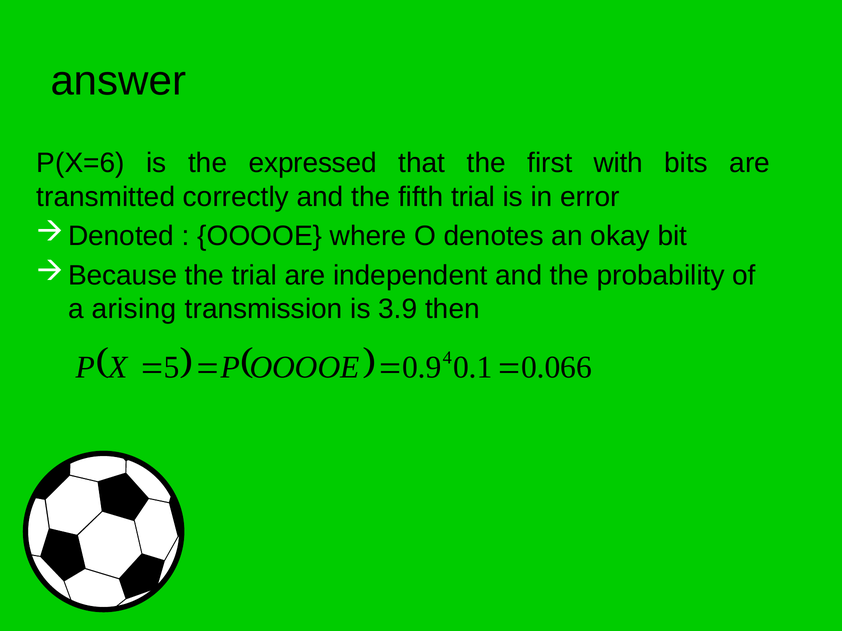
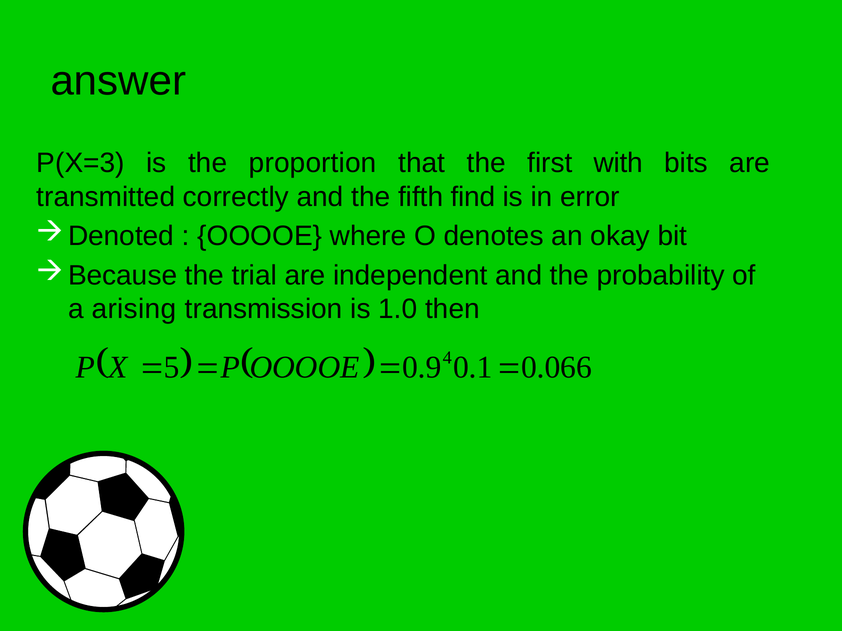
P(X=6: P(X=6 -> P(X=3 (81, 163)
expressed: expressed -> proportion (313, 163)
fifth trial: trial -> find (473, 197)
3.9: 3.9 -> 1.0 (398, 309)
